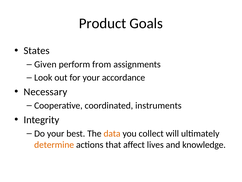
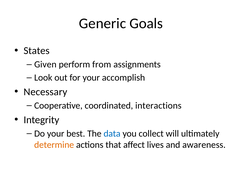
Product: Product -> Generic (103, 23)
accordance: accordance -> accomplish (123, 77)
instruments: instruments -> interactions (158, 105)
data colour: orange -> blue (112, 133)
knowledge: knowledge -> awareness (204, 144)
